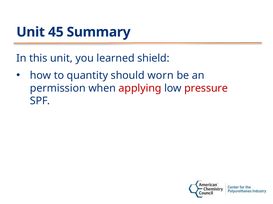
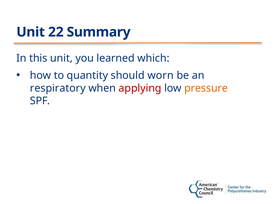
45: 45 -> 22 (56, 32)
shield: shield -> which (153, 58)
permission: permission -> respiratory (58, 88)
pressure colour: red -> orange (206, 88)
